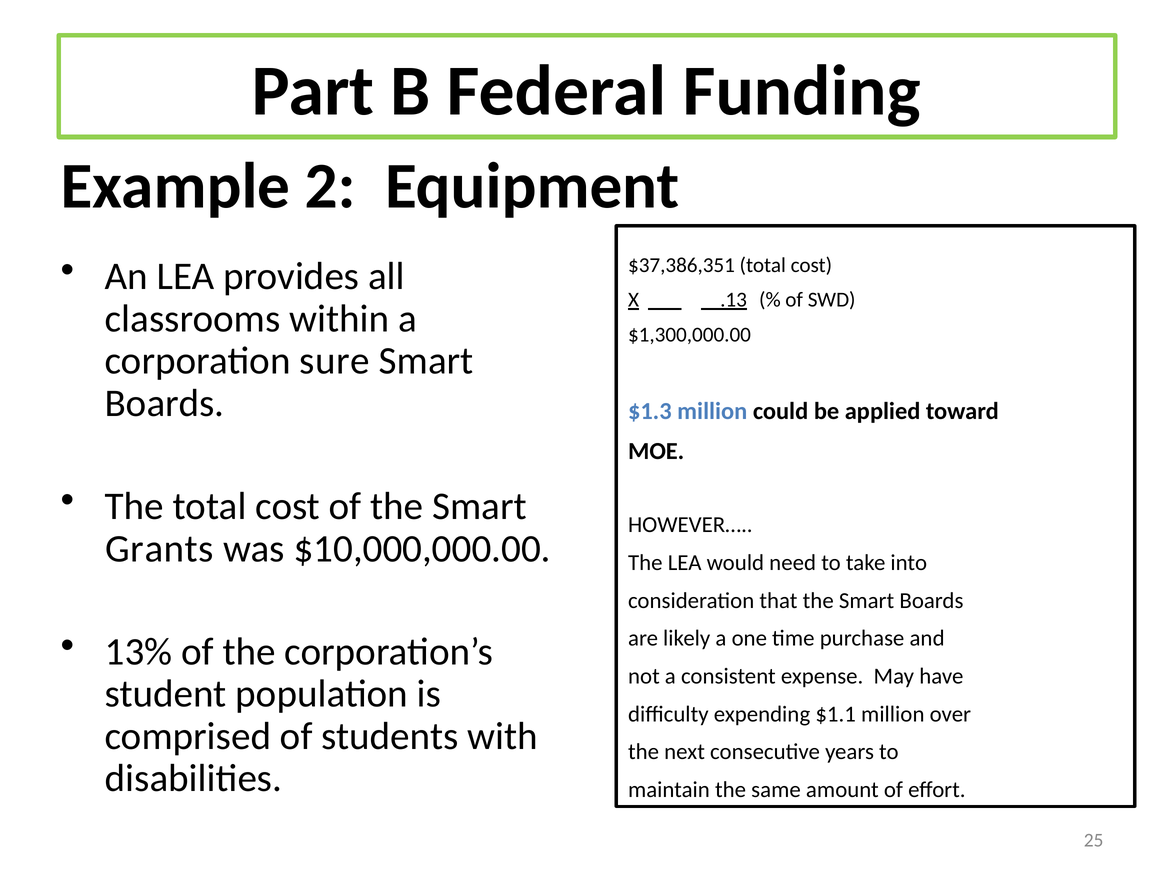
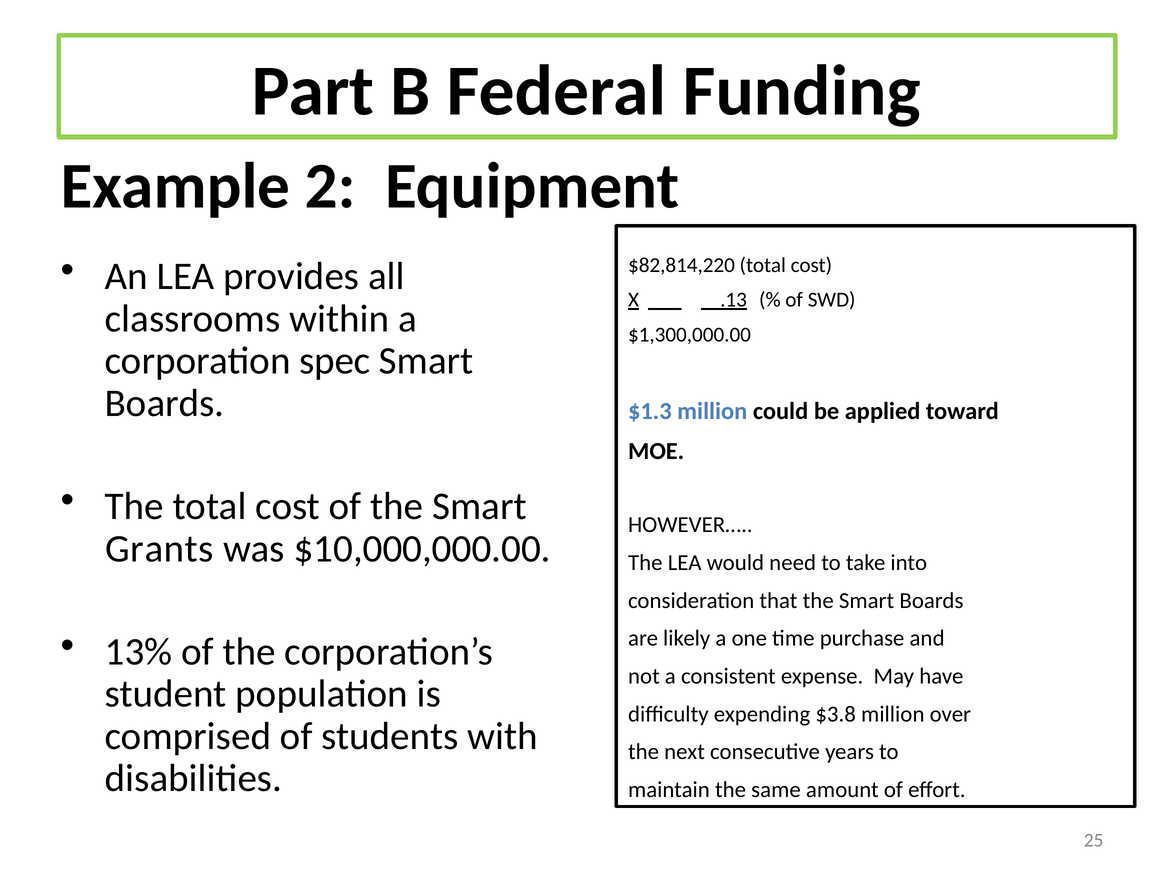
$37,386,351: $37,386,351 -> $82,814,220 (682, 265)
sure: sure -> spec (335, 361)
$1.1: $1.1 -> $3.8 (836, 714)
